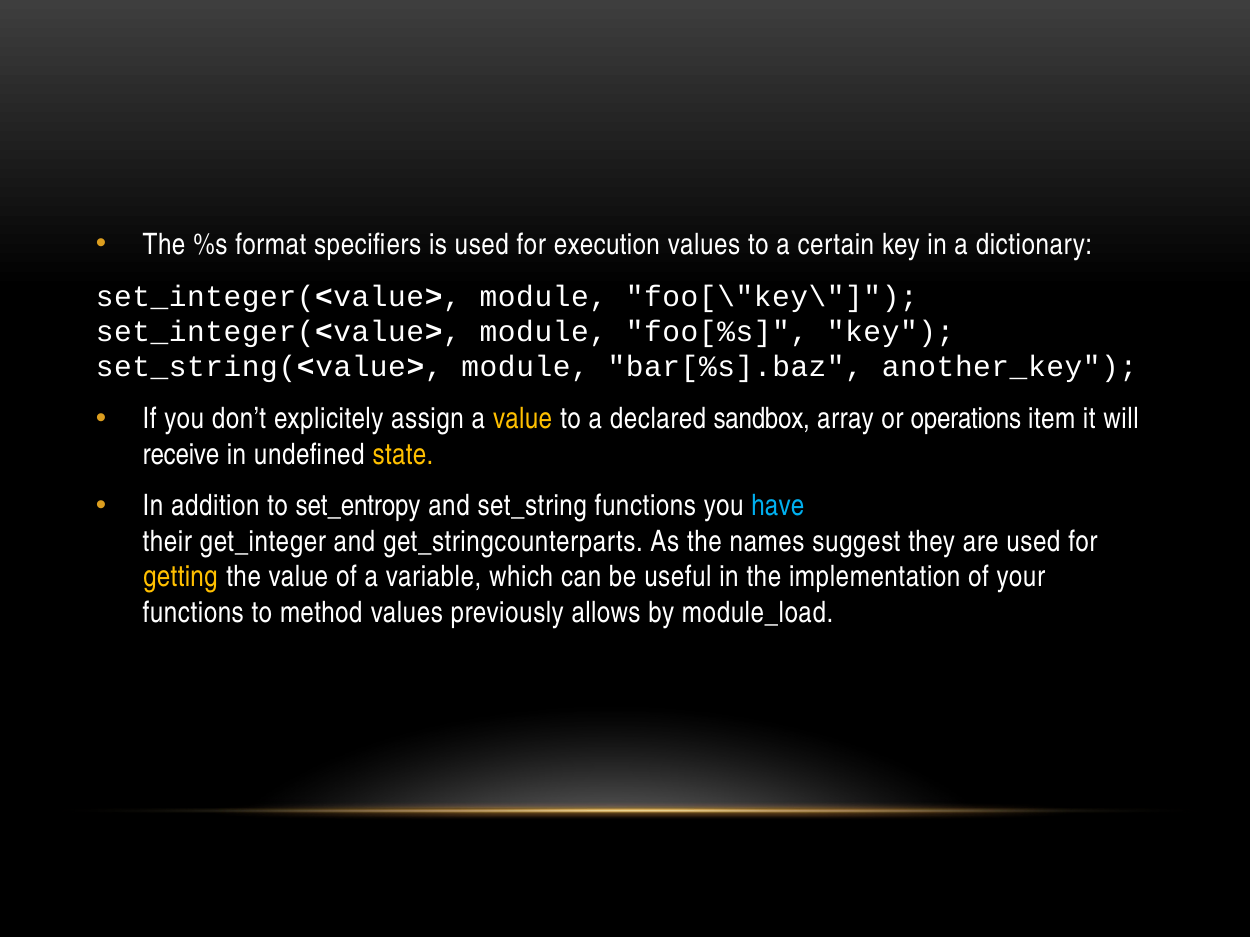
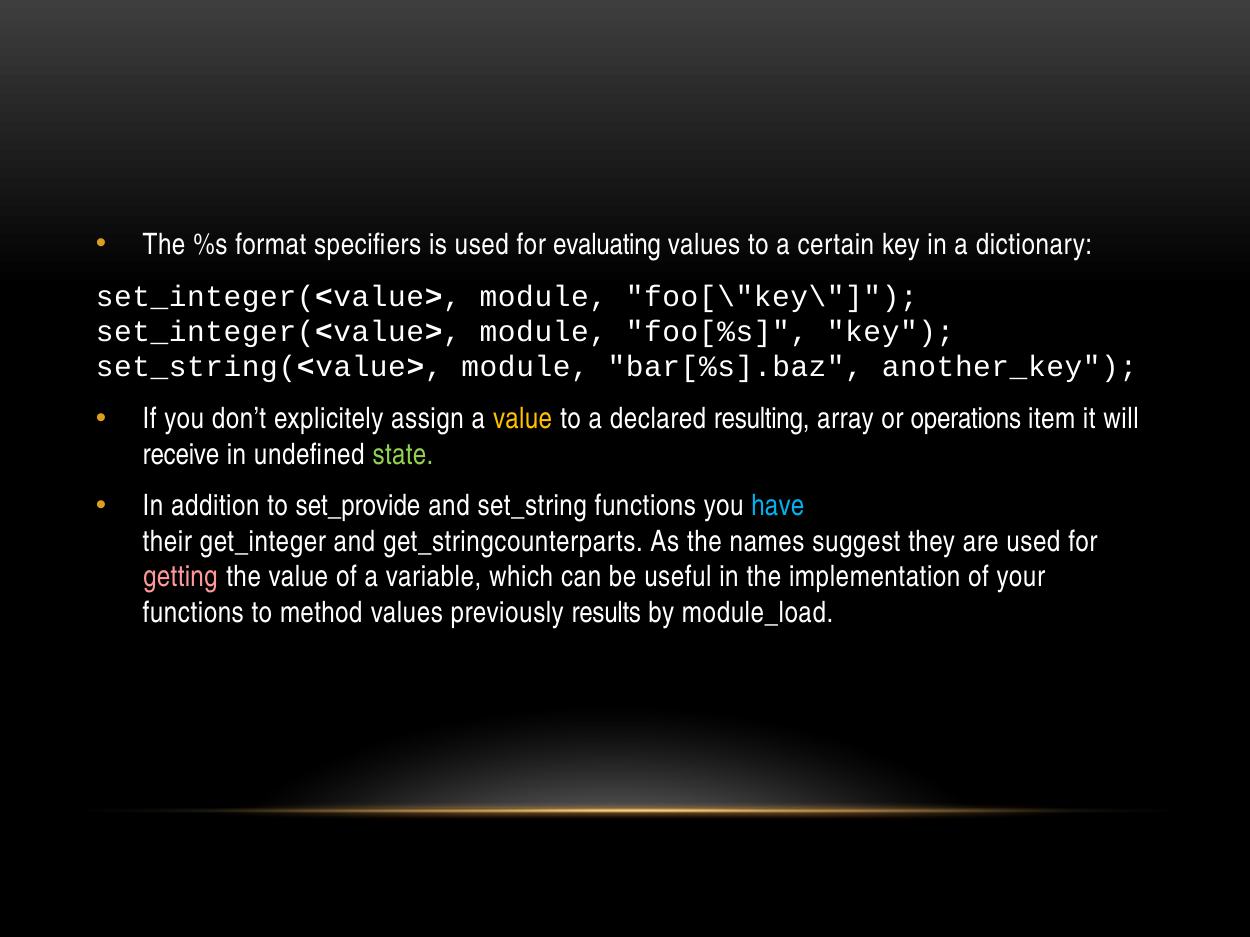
execution: execution -> evaluating (607, 245)
sandbox: sandbox -> resulting (762, 419)
state colour: yellow -> light green (403, 455)
set_entropy: set_entropy -> set_provide (358, 506)
getting colour: yellow -> pink (180, 577)
allows: allows -> results (606, 613)
